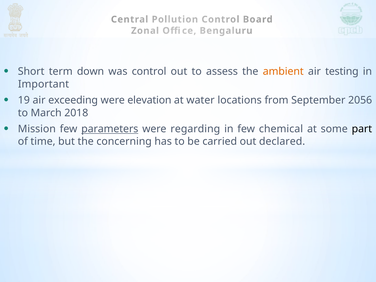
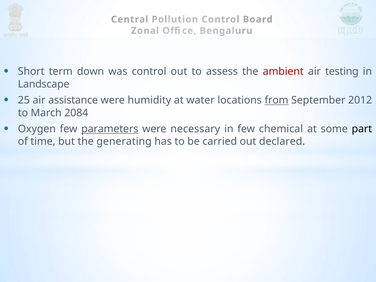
ambient colour: orange -> red (283, 72)
Important: Important -> Landscape (44, 84)
19: 19 -> 25 (24, 100)
exceeding: exceeding -> assistance (73, 100)
elevation: elevation -> humidity (149, 100)
from underline: none -> present (276, 100)
2056: 2056 -> 2012 (360, 100)
2018: 2018 -> 2084 (76, 113)
Mission: Mission -> Oxygen (37, 129)
regarding: regarding -> necessary (195, 129)
concerning: concerning -> generating (124, 142)
